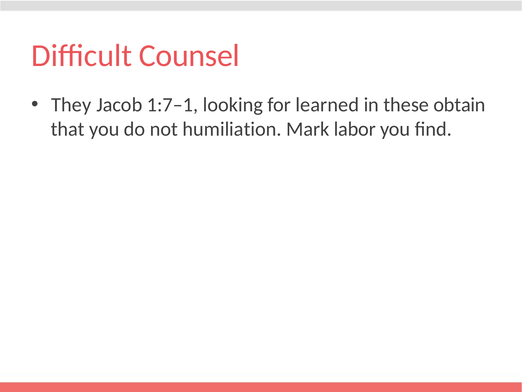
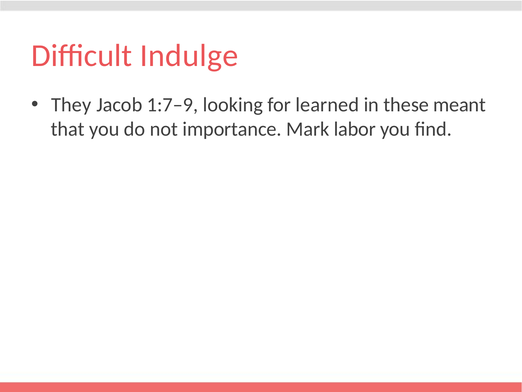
Counsel: Counsel -> Indulge (189, 56)
1:7–1: 1:7–1 -> 1:7–9 (173, 105)
obtain: obtain -> meant (460, 105)
humiliation: humiliation -> importance (232, 129)
